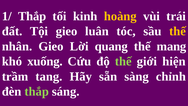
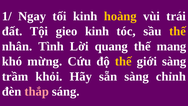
1/ Thắp: Thắp -> Ngay (32, 16)
gieo luân: luân -> kinh (97, 31)
nhân Gieo: Gieo -> Tình (51, 46)
xuống: xuống -> mừng (45, 61)
thế colour: light green -> yellow (123, 61)
giới hiện: hiện -> sàng (174, 61)
tang: tang -> khỏi (49, 76)
thắp colour: light green -> pink (37, 91)
